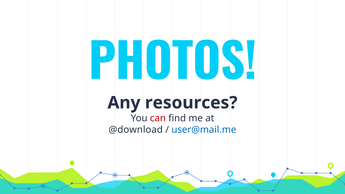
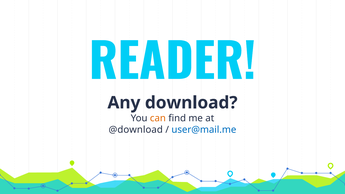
PHOTOS: PHOTOS -> READER (173, 63)
resources: resources -> download (191, 103)
can colour: red -> orange (158, 118)
